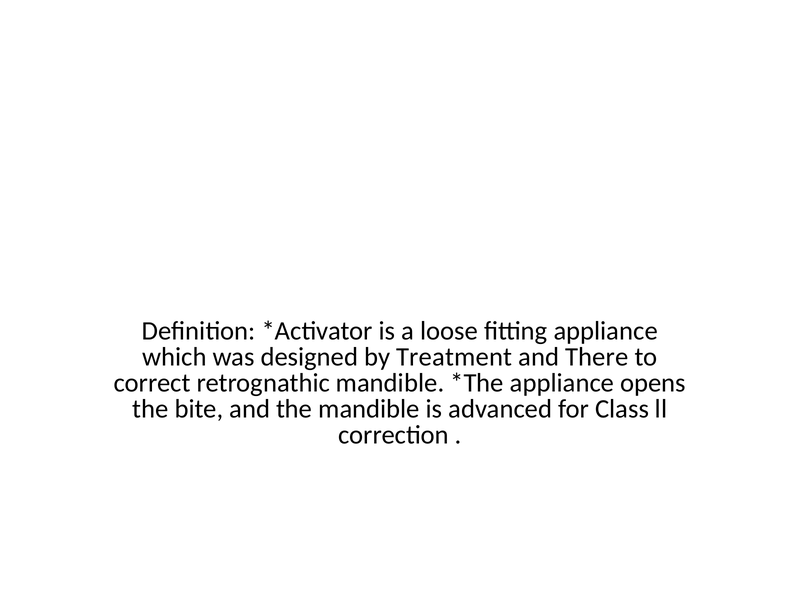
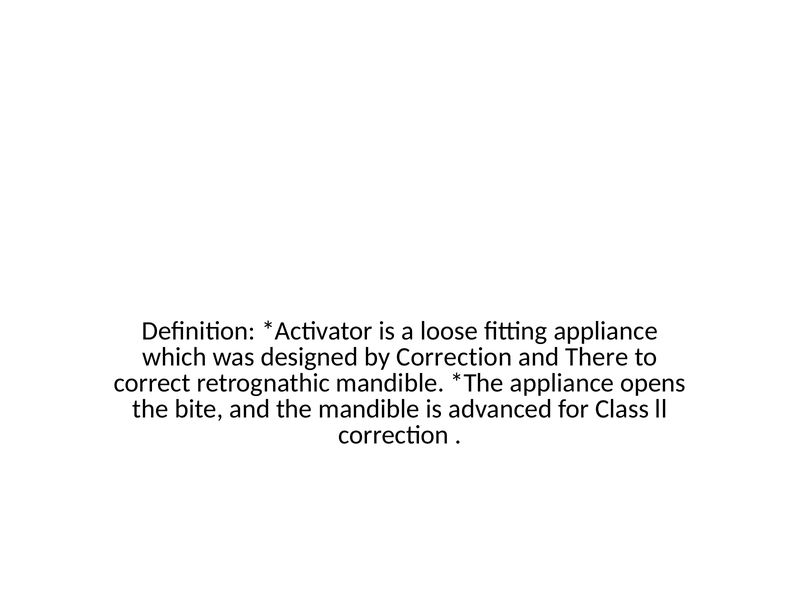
by Treatment: Treatment -> Correction (454, 357)
